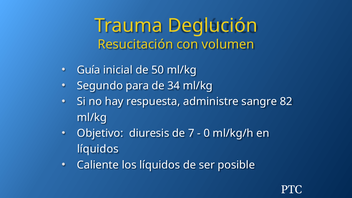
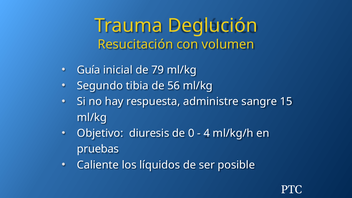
50: 50 -> 79 (158, 70)
para: para -> tibia (137, 86)
34: 34 -> 56 (174, 86)
82: 82 -> 15 (286, 102)
7: 7 -> 0 (191, 133)
0: 0 -> 4 (207, 133)
líquidos: líquidos -> pruebas (98, 149)
